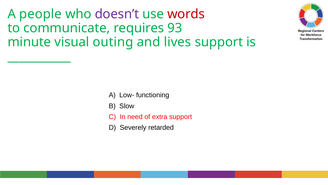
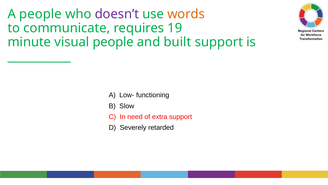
words colour: red -> orange (186, 14)
93: 93 -> 19 (175, 28)
visual outing: outing -> people (113, 42)
lives: lives -> built (177, 42)
